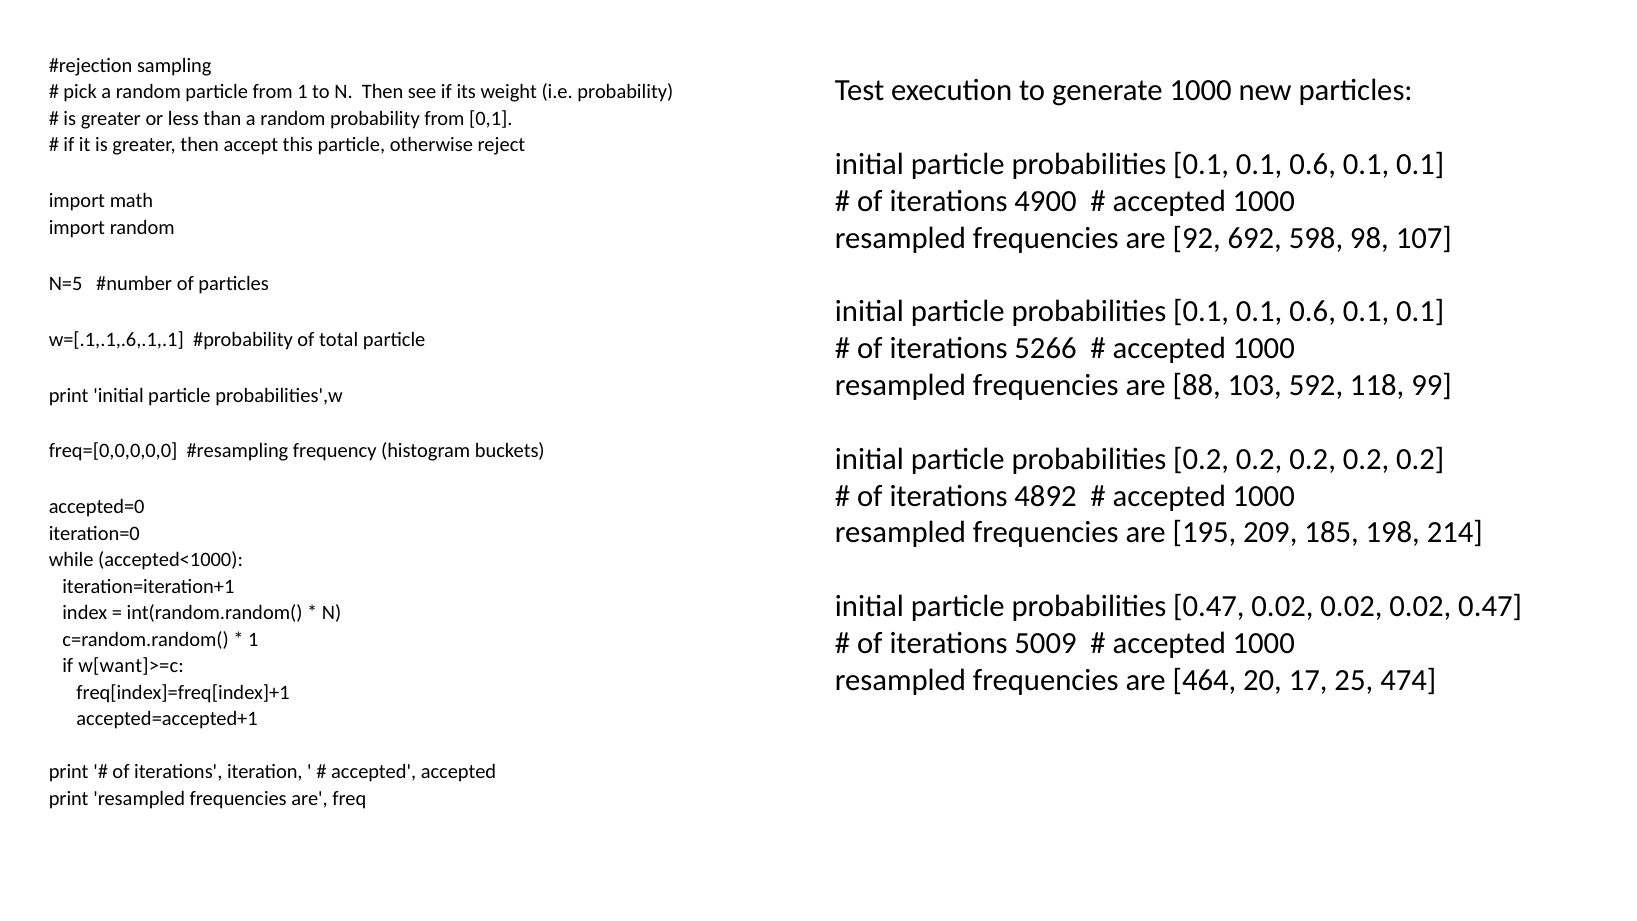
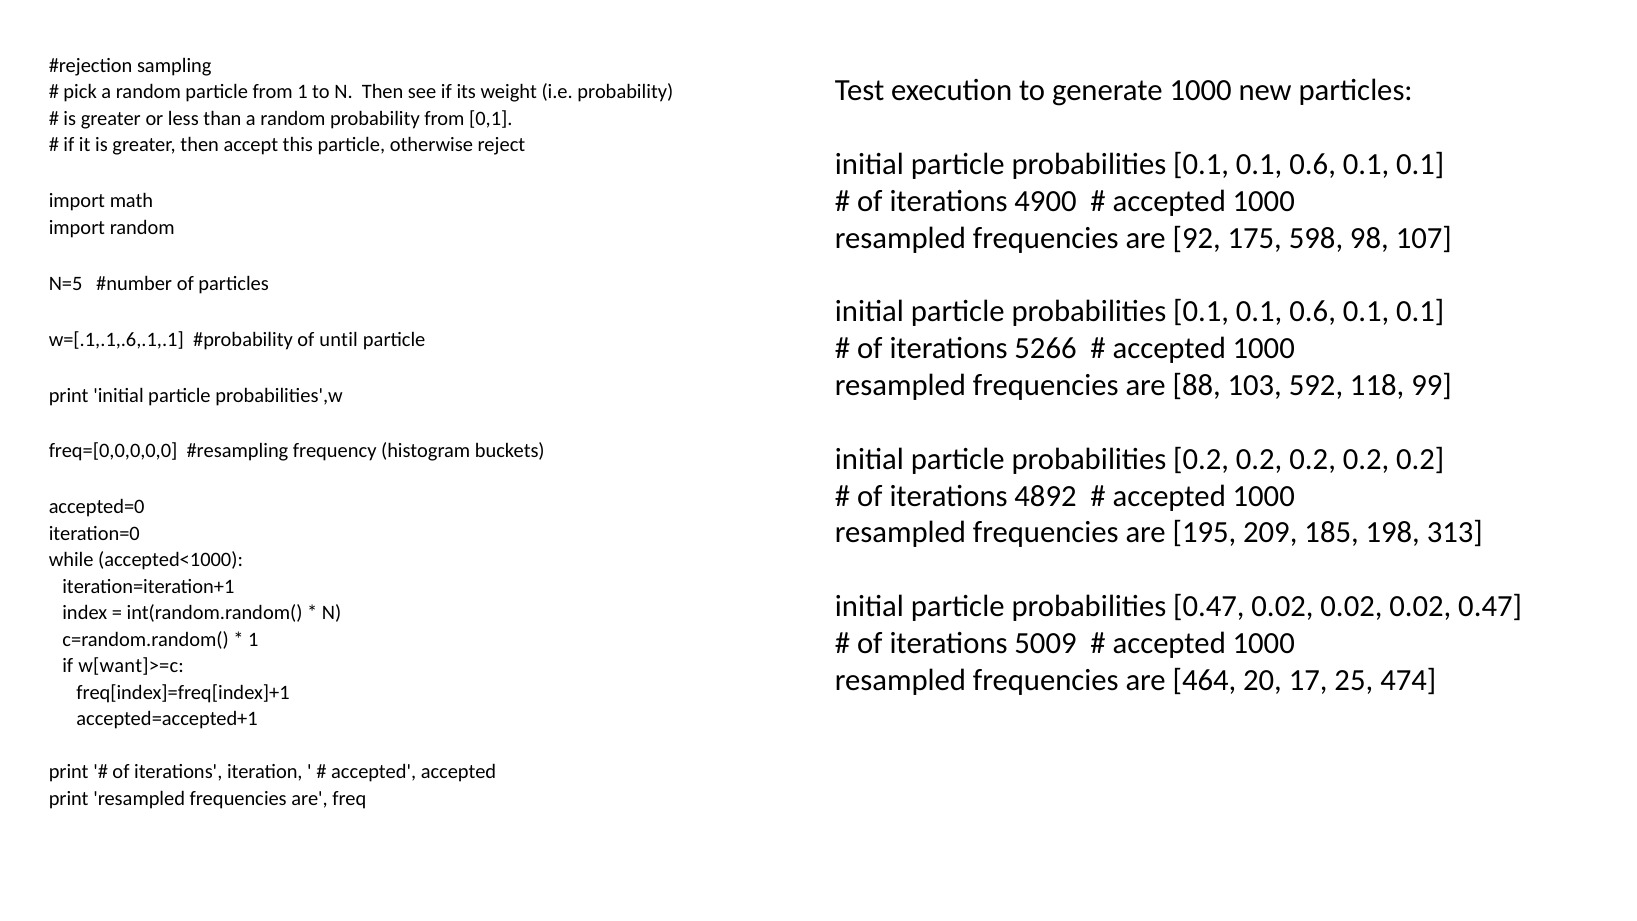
692: 692 -> 175 (1255, 238)
total: total -> until (339, 339)
214: 214 -> 313 (1455, 533)
